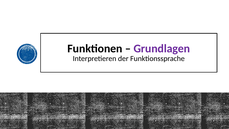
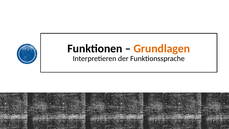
Grundlagen colour: purple -> orange (162, 49)
